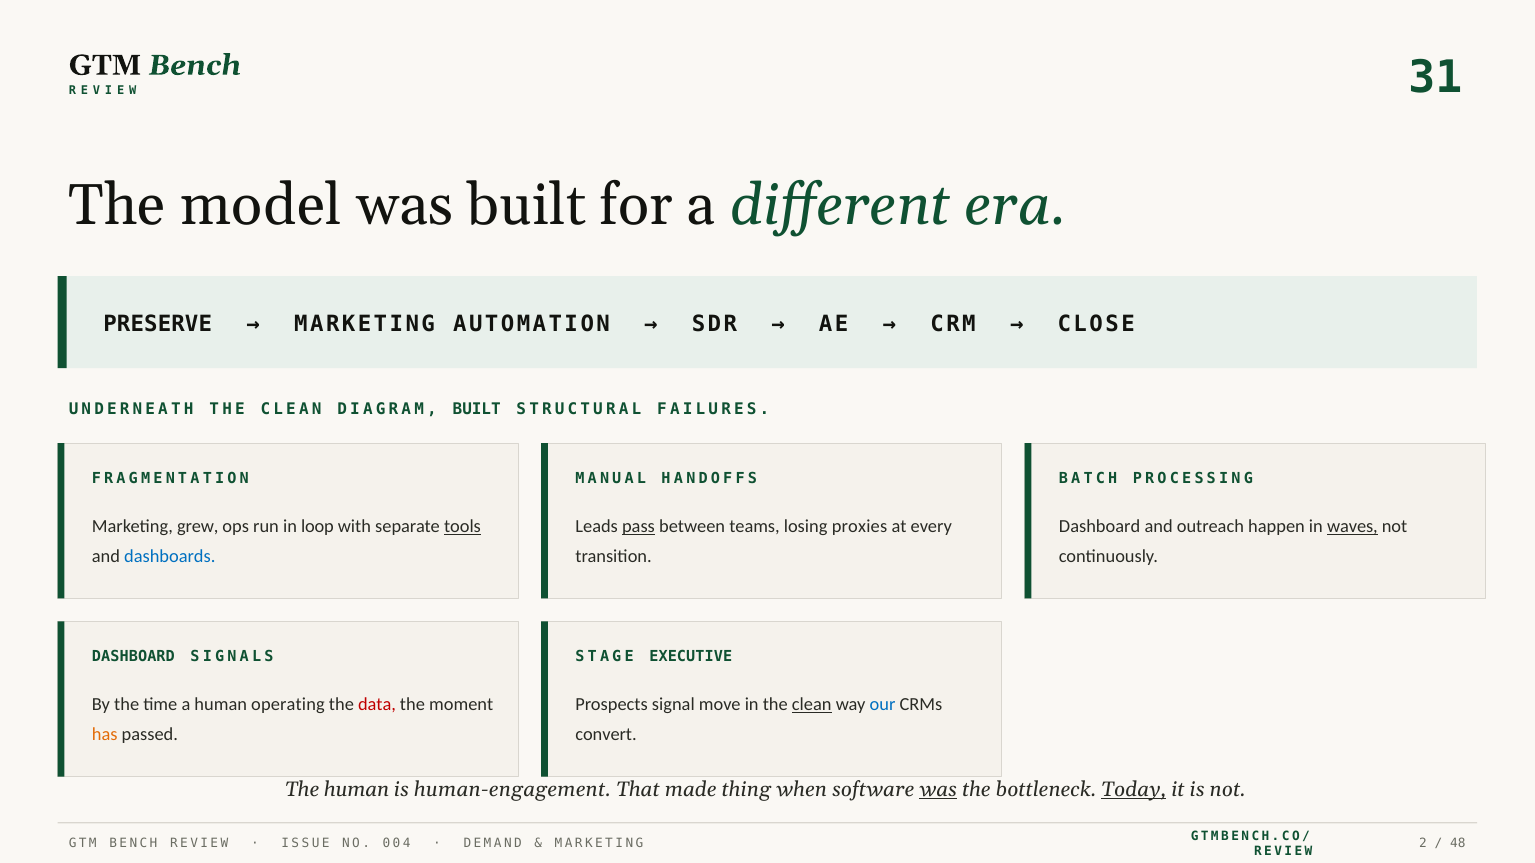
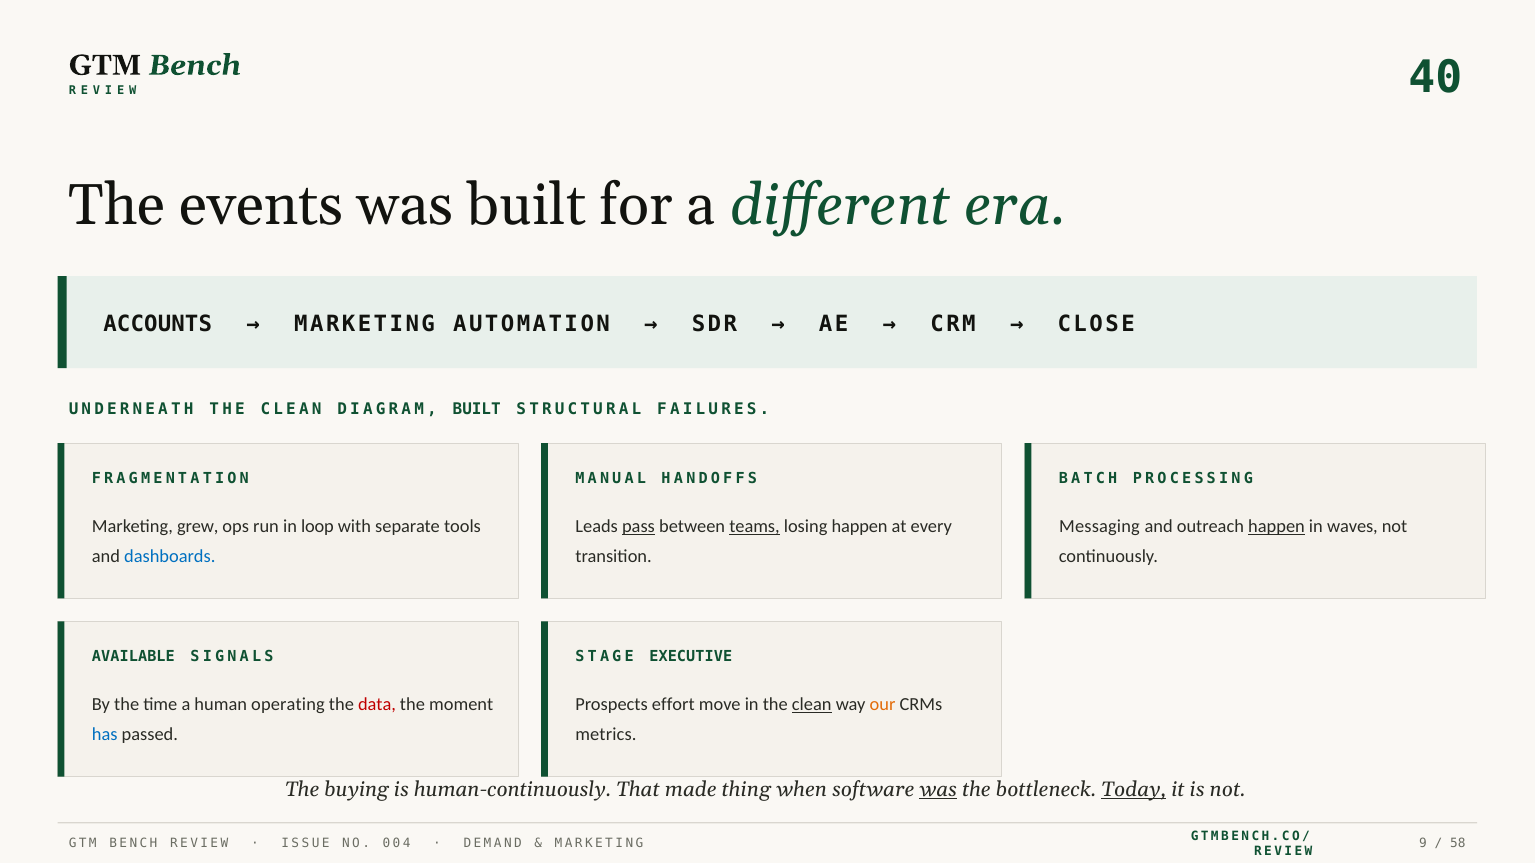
31: 31 -> 40 (1435, 78)
model: model -> events (261, 205)
PRESERVE: PRESERVE -> ACCOUNTS (158, 324)
tools underline: present -> none (463, 526)
teams underline: none -> present (754, 526)
losing proxies: proxies -> happen (860, 526)
Dashboard: Dashboard -> Messaging (1100, 526)
happen underline: none -> present (1277, 526)
waves underline: present -> none (1352, 526)
DASHBOARD: DASHBOARD -> AVAILABLE (133, 657)
signal: signal -> effort (673, 705)
our colour: blue -> orange (883, 705)
has colour: orange -> blue (105, 735)
convert: convert -> metrics (606, 735)
The human: human -> buying (357, 790)
human-engagement: human-engagement -> human-continuously (513, 790)
2: 2 -> 9 (1423, 844)
48: 48 -> 58 (1458, 844)
